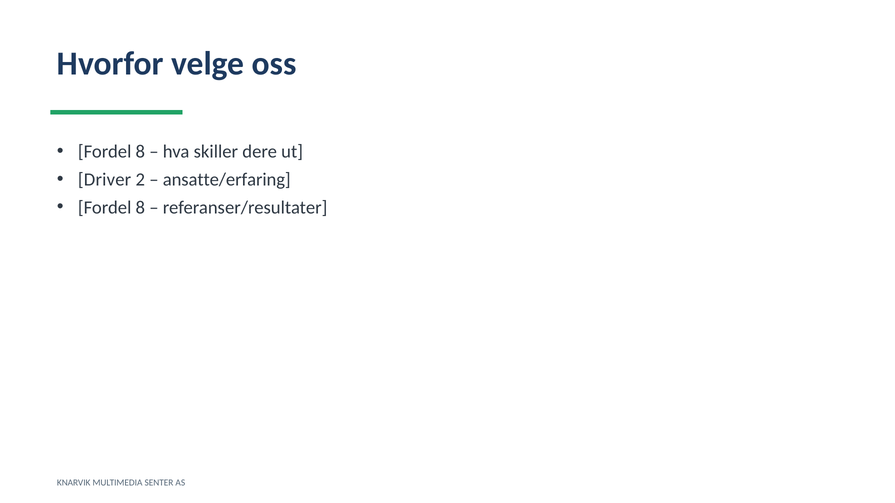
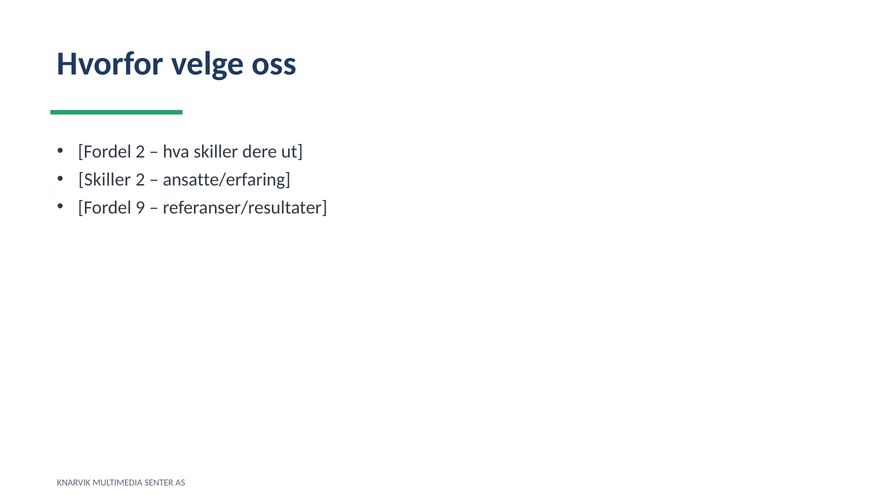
8: 8 -> 2 (140, 152)
Driver: Driver -> Skiller (105, 180)
8: 8 -> 9 (140, 208)
